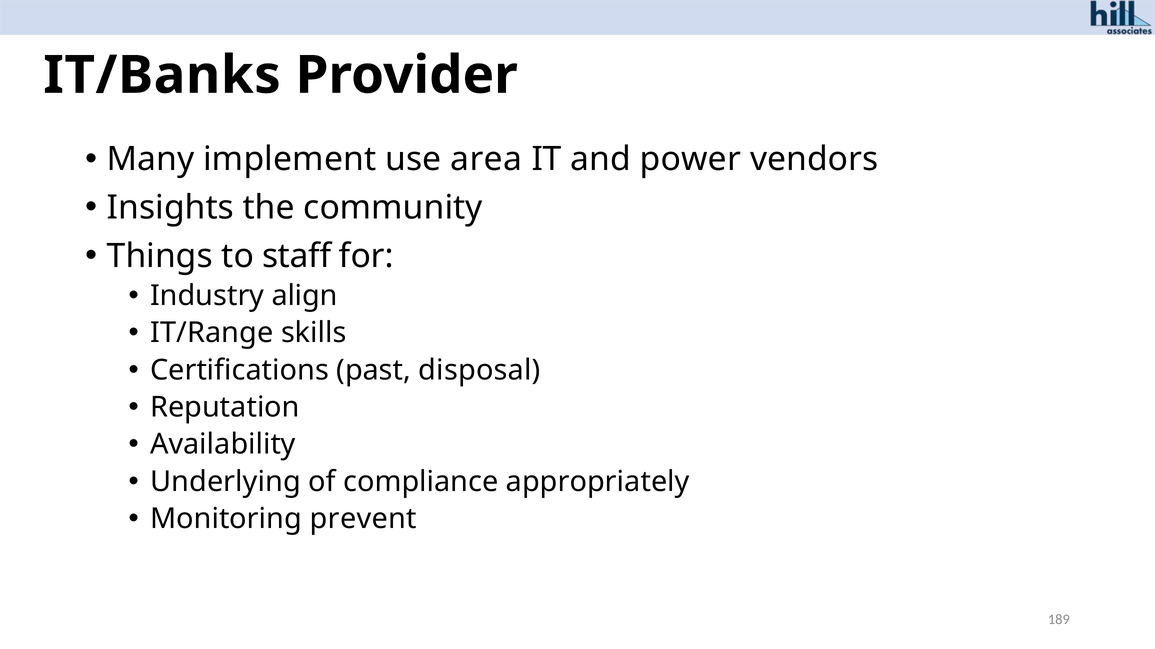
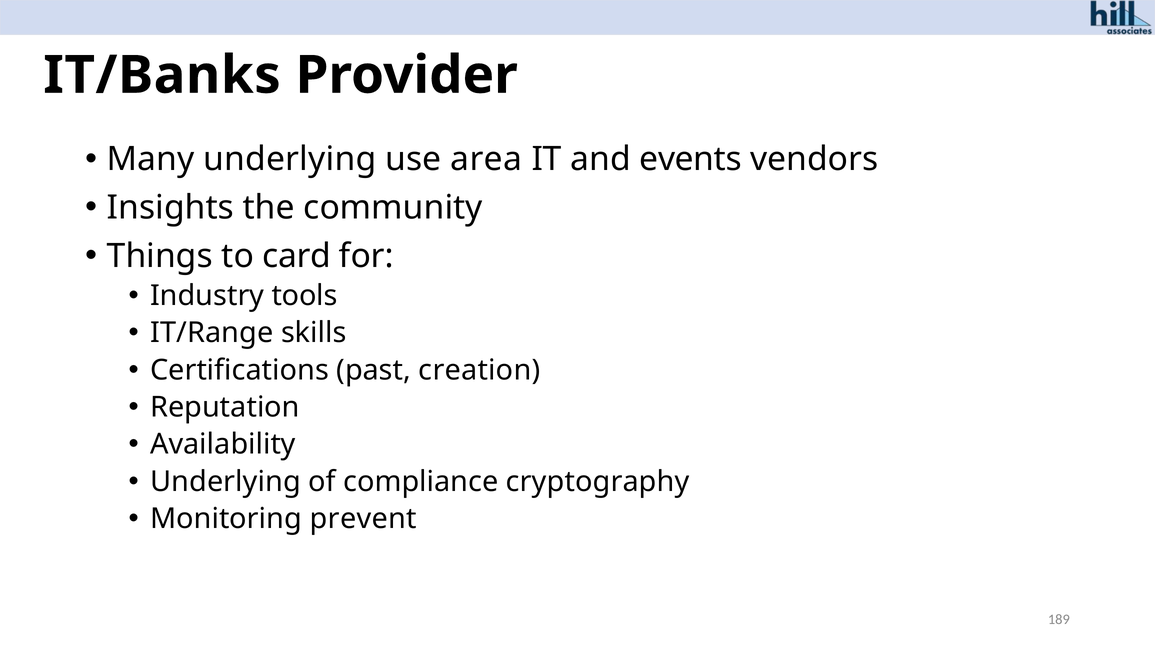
Many implement: implement -> underlying (290, 159)
power: power -> events (691, 159)
staff: staff -> card (297, 256)
align: align -> tools (304, 296)
disposal: disposal -> creation (479, 370)
appropriately: appropriately -> cryptography (598, 482)
